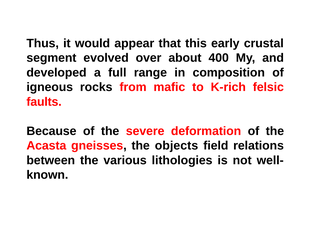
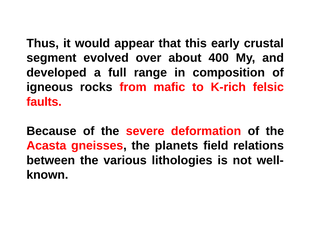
objects: objects -> planets (176, 146)
